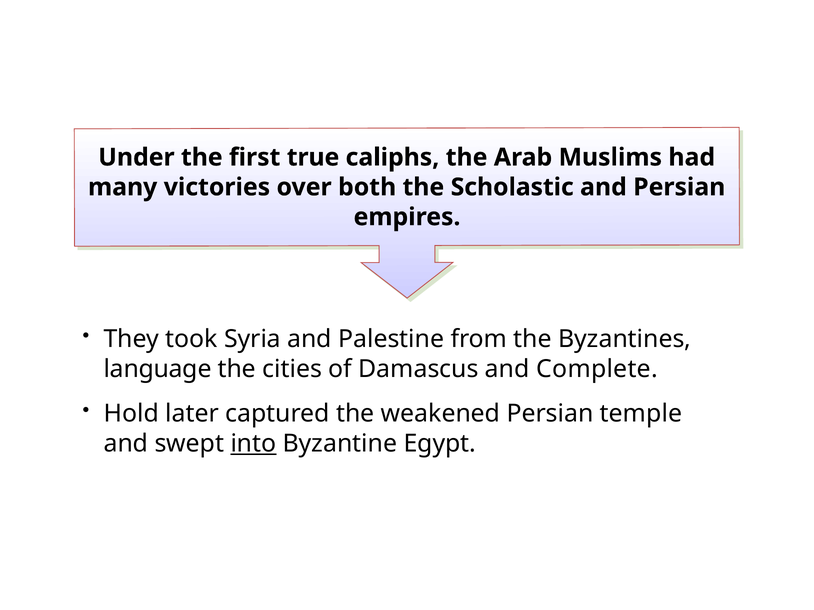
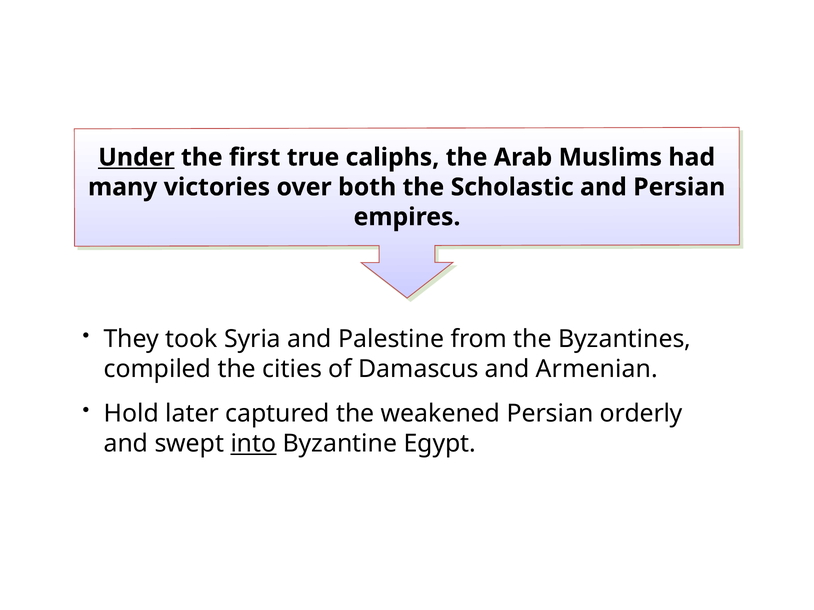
Under underline: none -> present (136, 157)
language: language -> compiled (157, 369)
Complete: Complete -> Armenian (597, 369)
temple: temple -> orderly (641, 414)
